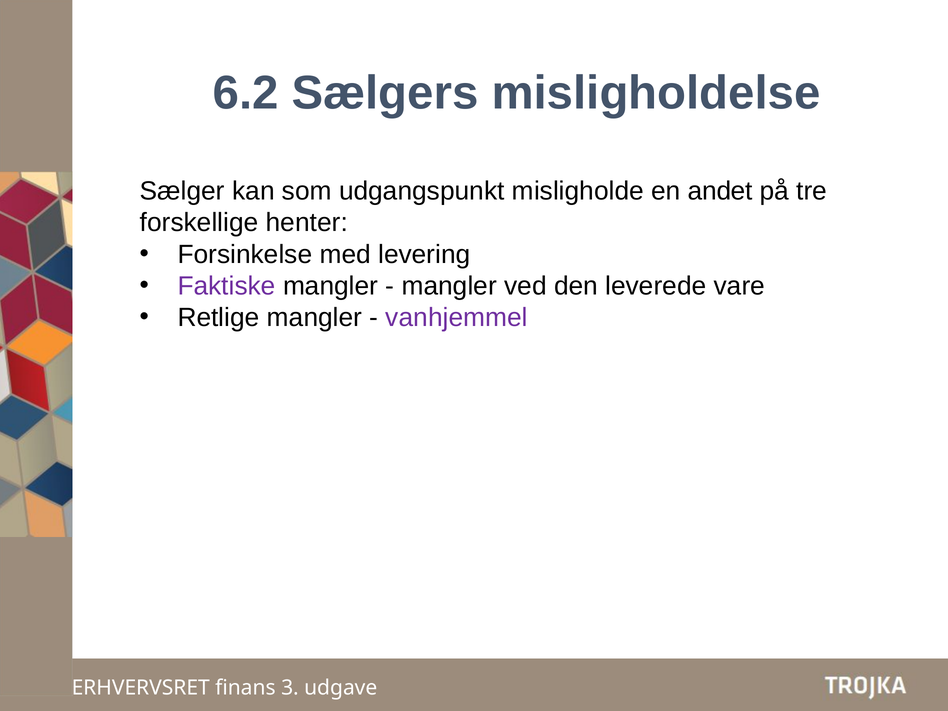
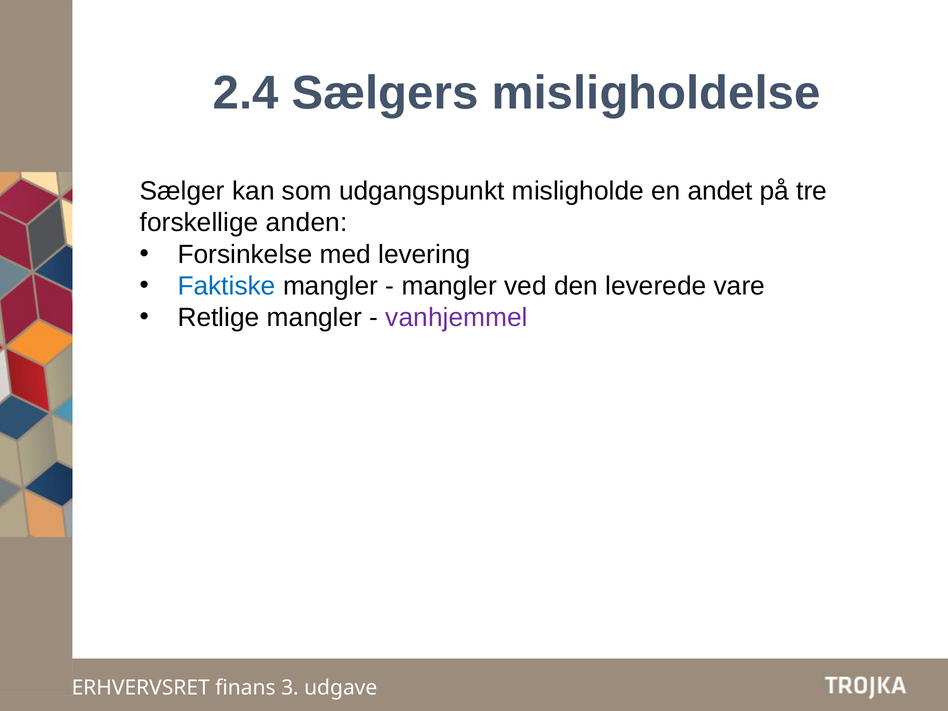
6.2: 6.2 -> 2.4 (246, 93)
henter: henter -> anden (307, 223)
Faktiske colour: purple -> blue (227, 286)
